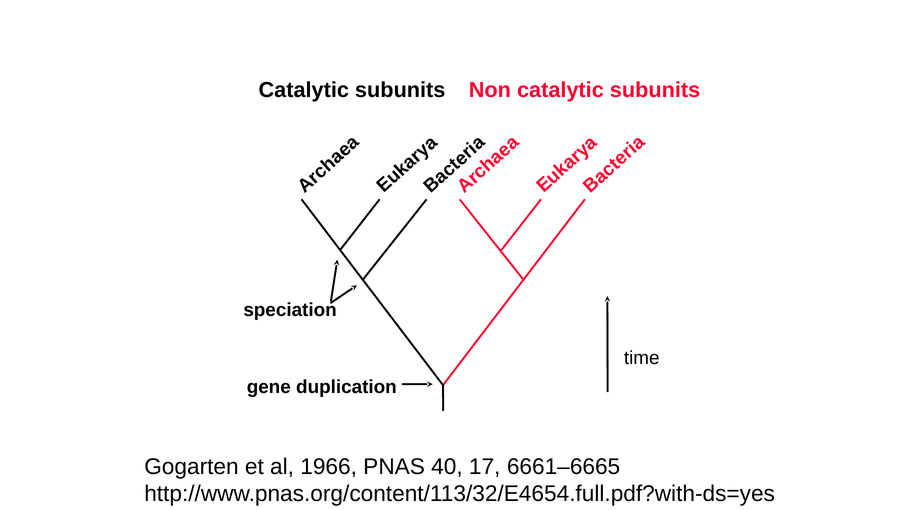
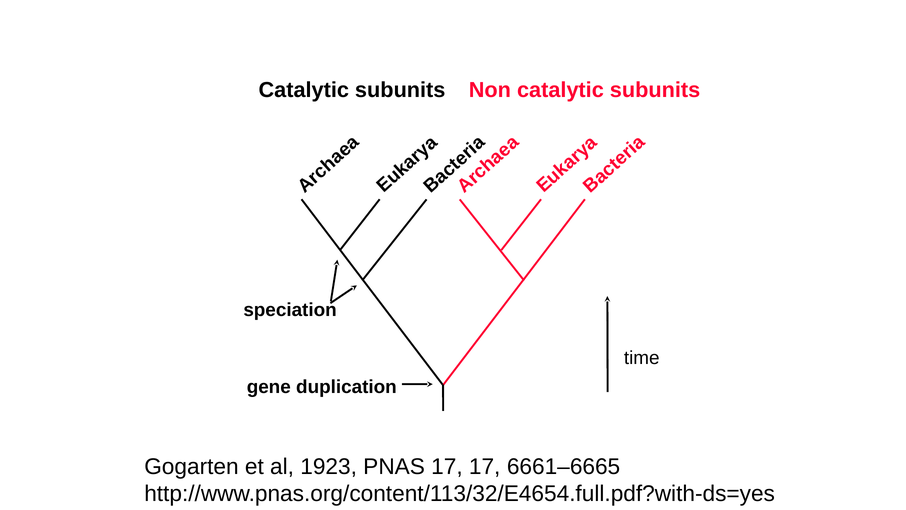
1966: 1966 -> 1923 (329, 466)
PNAS 40: 40 -> 17 (447, 466)
